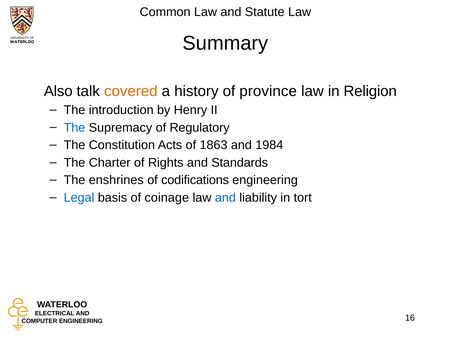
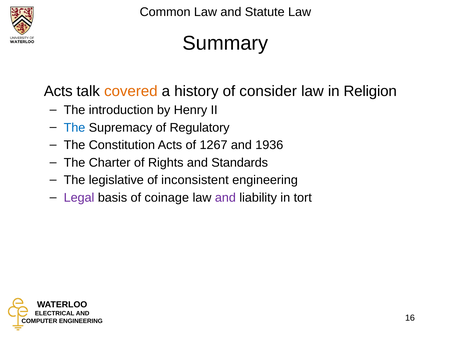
Also: Also -> Acts (58, 91)
province: province -> consider (268, 91)
1863: 1863 -> 1267 (214, 145)
1984: 1984 -> 1936 (269, 145)
enshrines: enshrines -> legislative (116, 180)
codifications: codifications -> inconsistent (195, 180)
Legal colour: blue -> purple (79, 198)
and colour: blue -> purple (225, 198)
